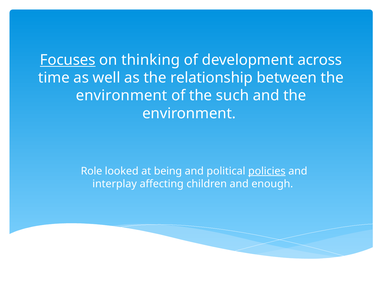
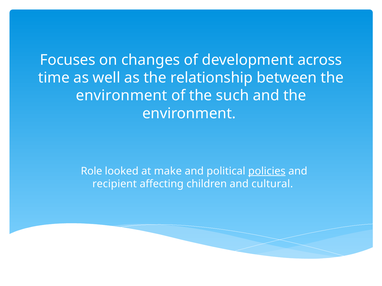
Focuses underline: present -> none (68, 60)
thinking: thinking -> changes (151, 60)
being: being -> make (168, 171)
interplay: interplay -> recipient (115, 184)
enough: enough -> cultural (272, 184)
